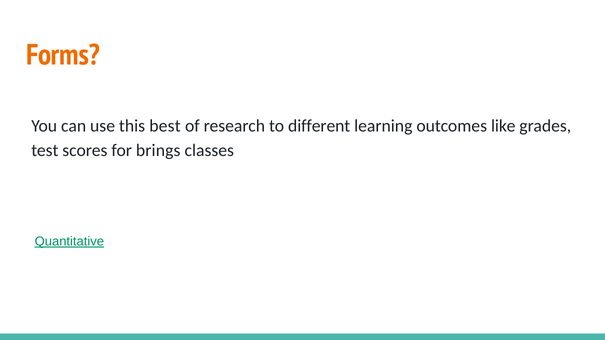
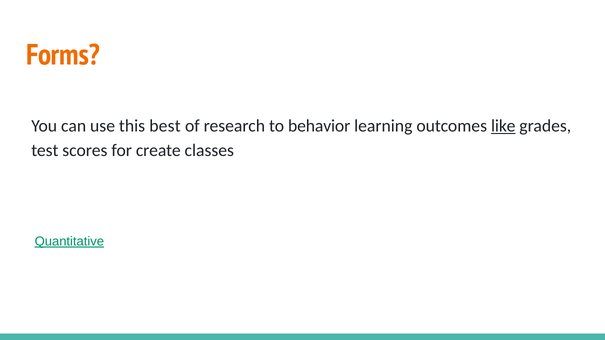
different: different -> behavior (319, 126)
like underline: none -> present (503, 126)
brings: brings -> create (158, 150)
